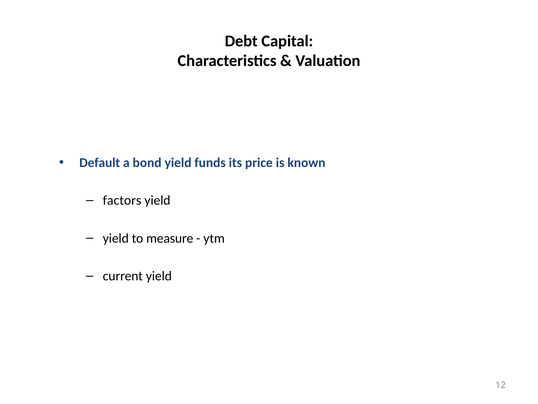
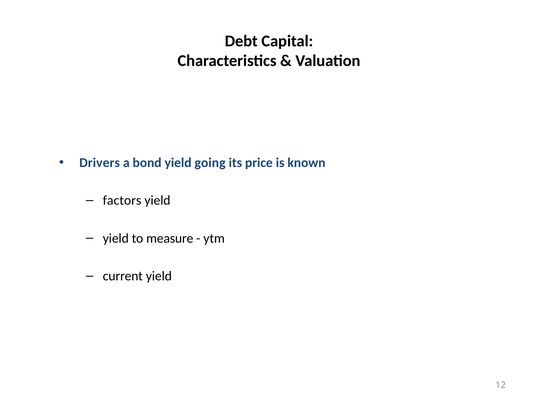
Default: Default -> Drivers (100, 163)
funds: funds -> going (210, 163)
